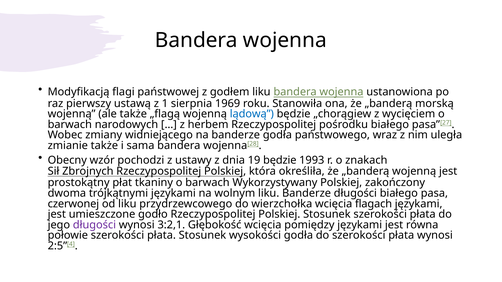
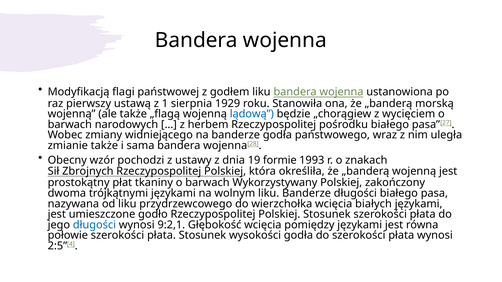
1969: 1969 -> 1929 (228, 104)
19 będzie: będzie -> formie (280, 160)
czerwonej: czerwonej -> nazywana (73, 204)
flagach: flagach -> białych (373, 204)
długości colour: purple -> blue (94, 225)
3:2,1: 3:2,1 -> 9:2,1 (171, 225)
